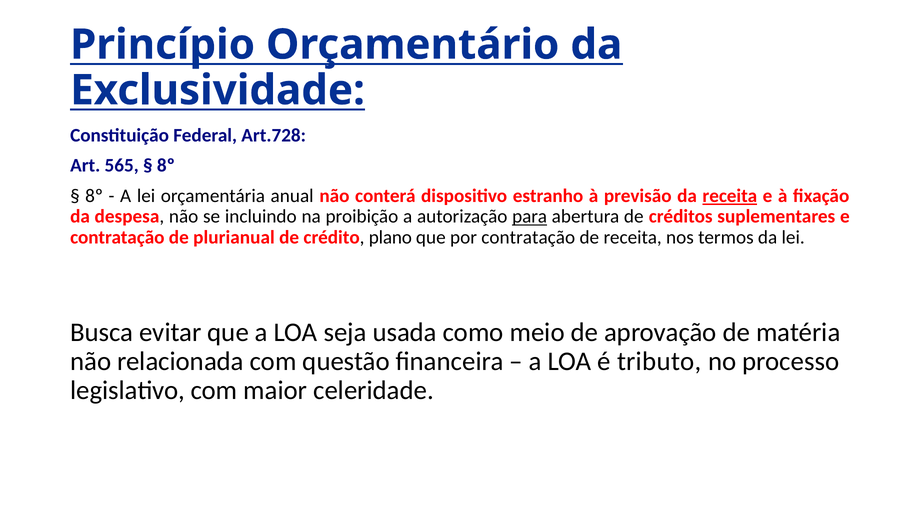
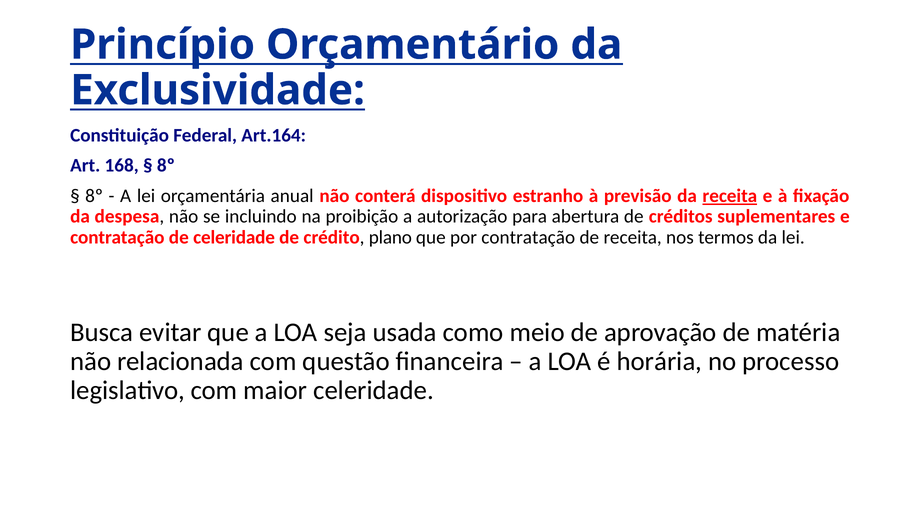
Art.728: Art.728 -> Art.164 (274, 135)
565: 565 -> 168 (122, 165)
para underline: present -> none (530, 216)
de plurianual: plurianual -> celeridade (234, 237)
tributo: tributo -> horária (659, 361)
